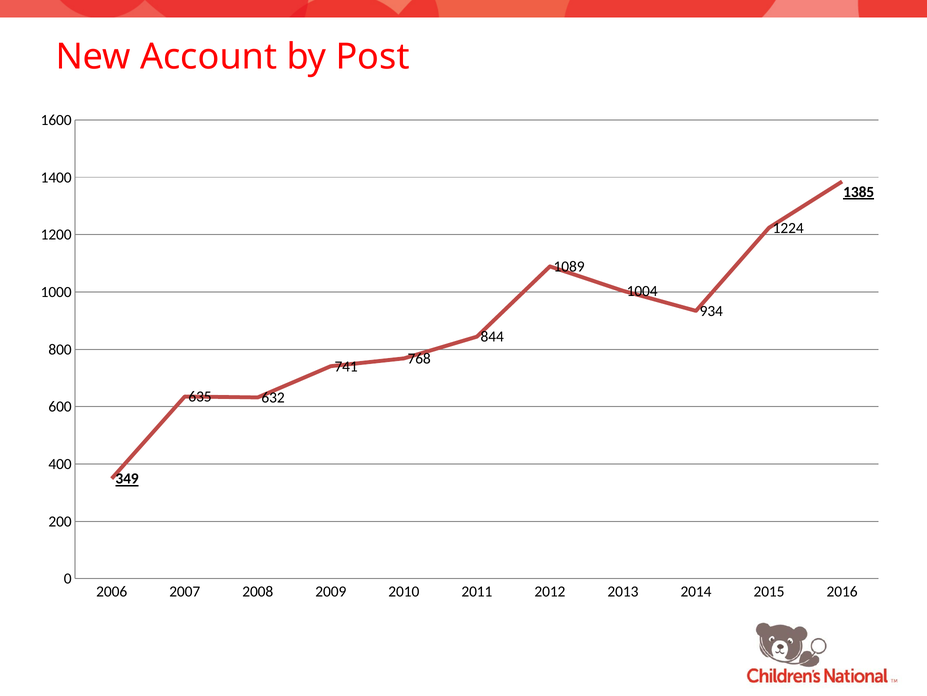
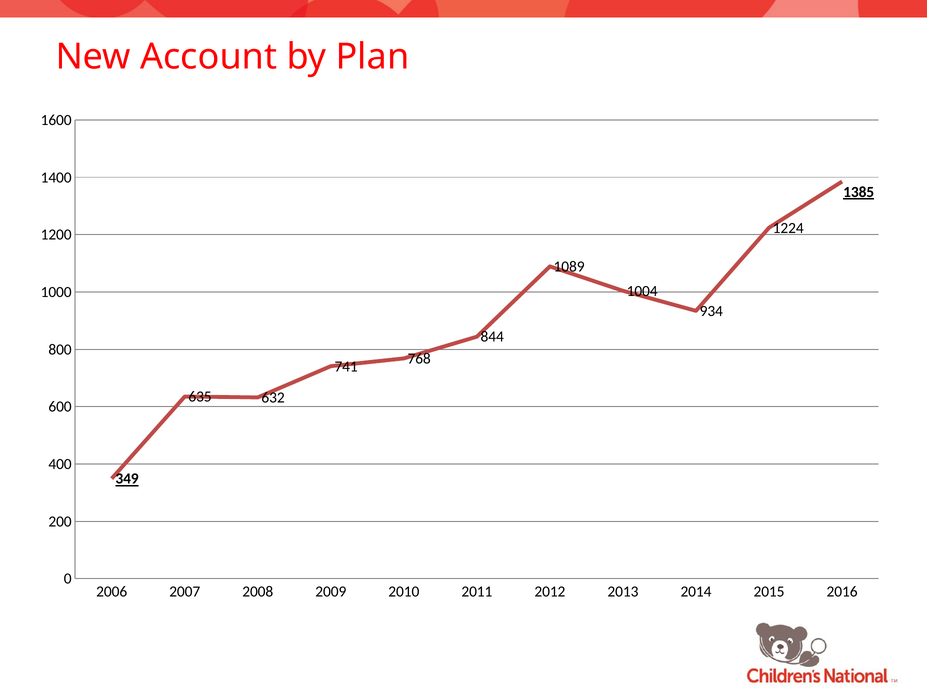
Post: Post -> Plan (373, 57)
